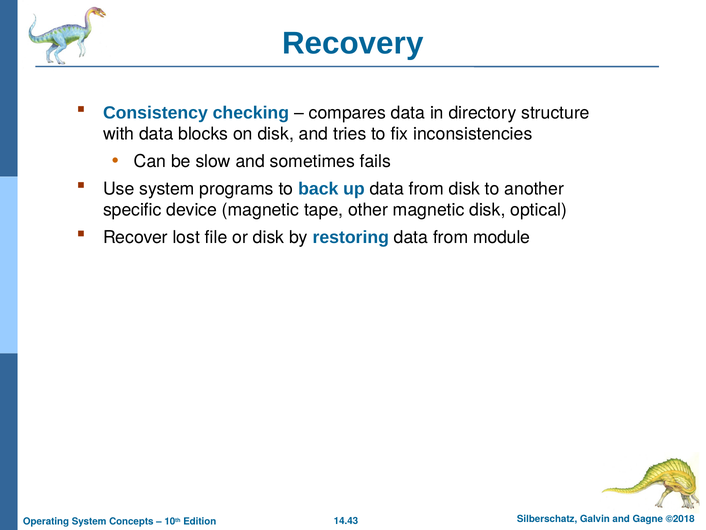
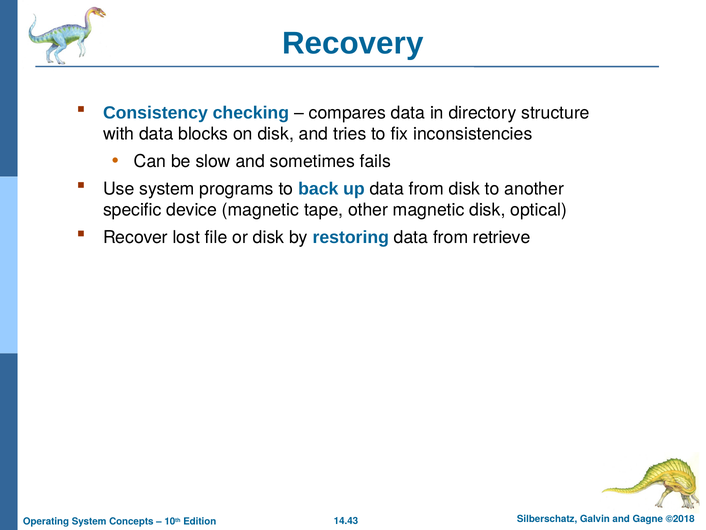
module: module -> retrieve (502, 237)
